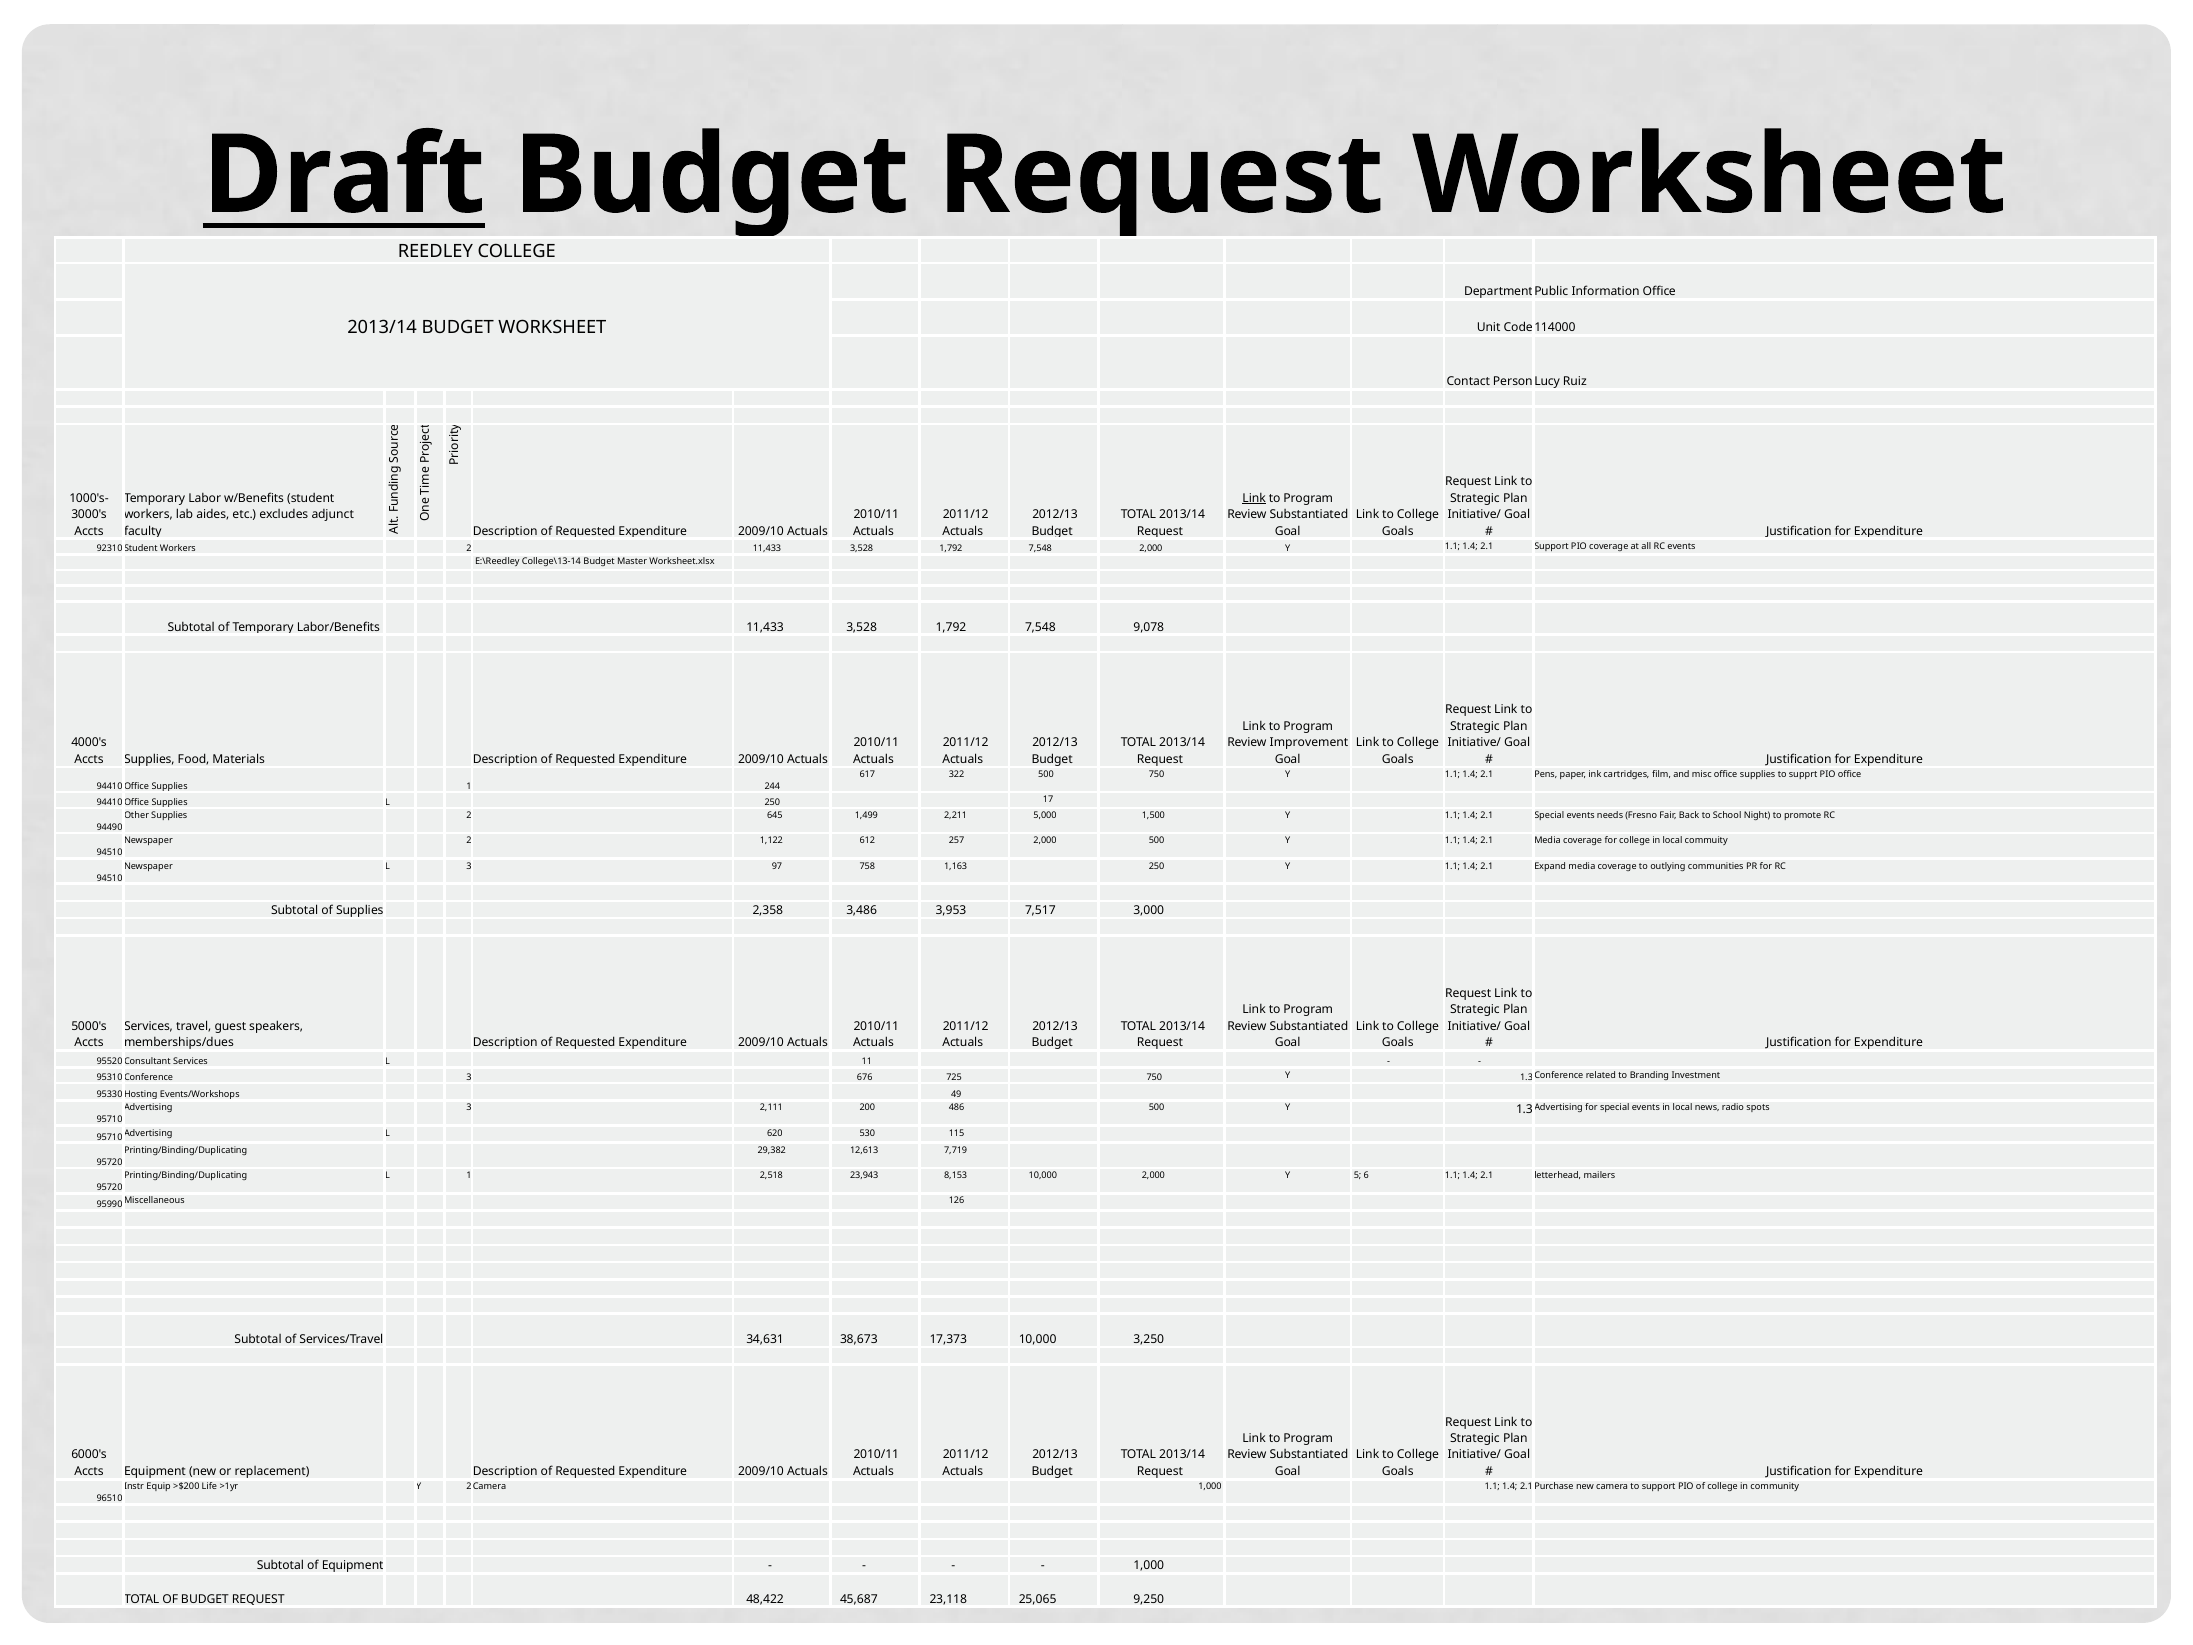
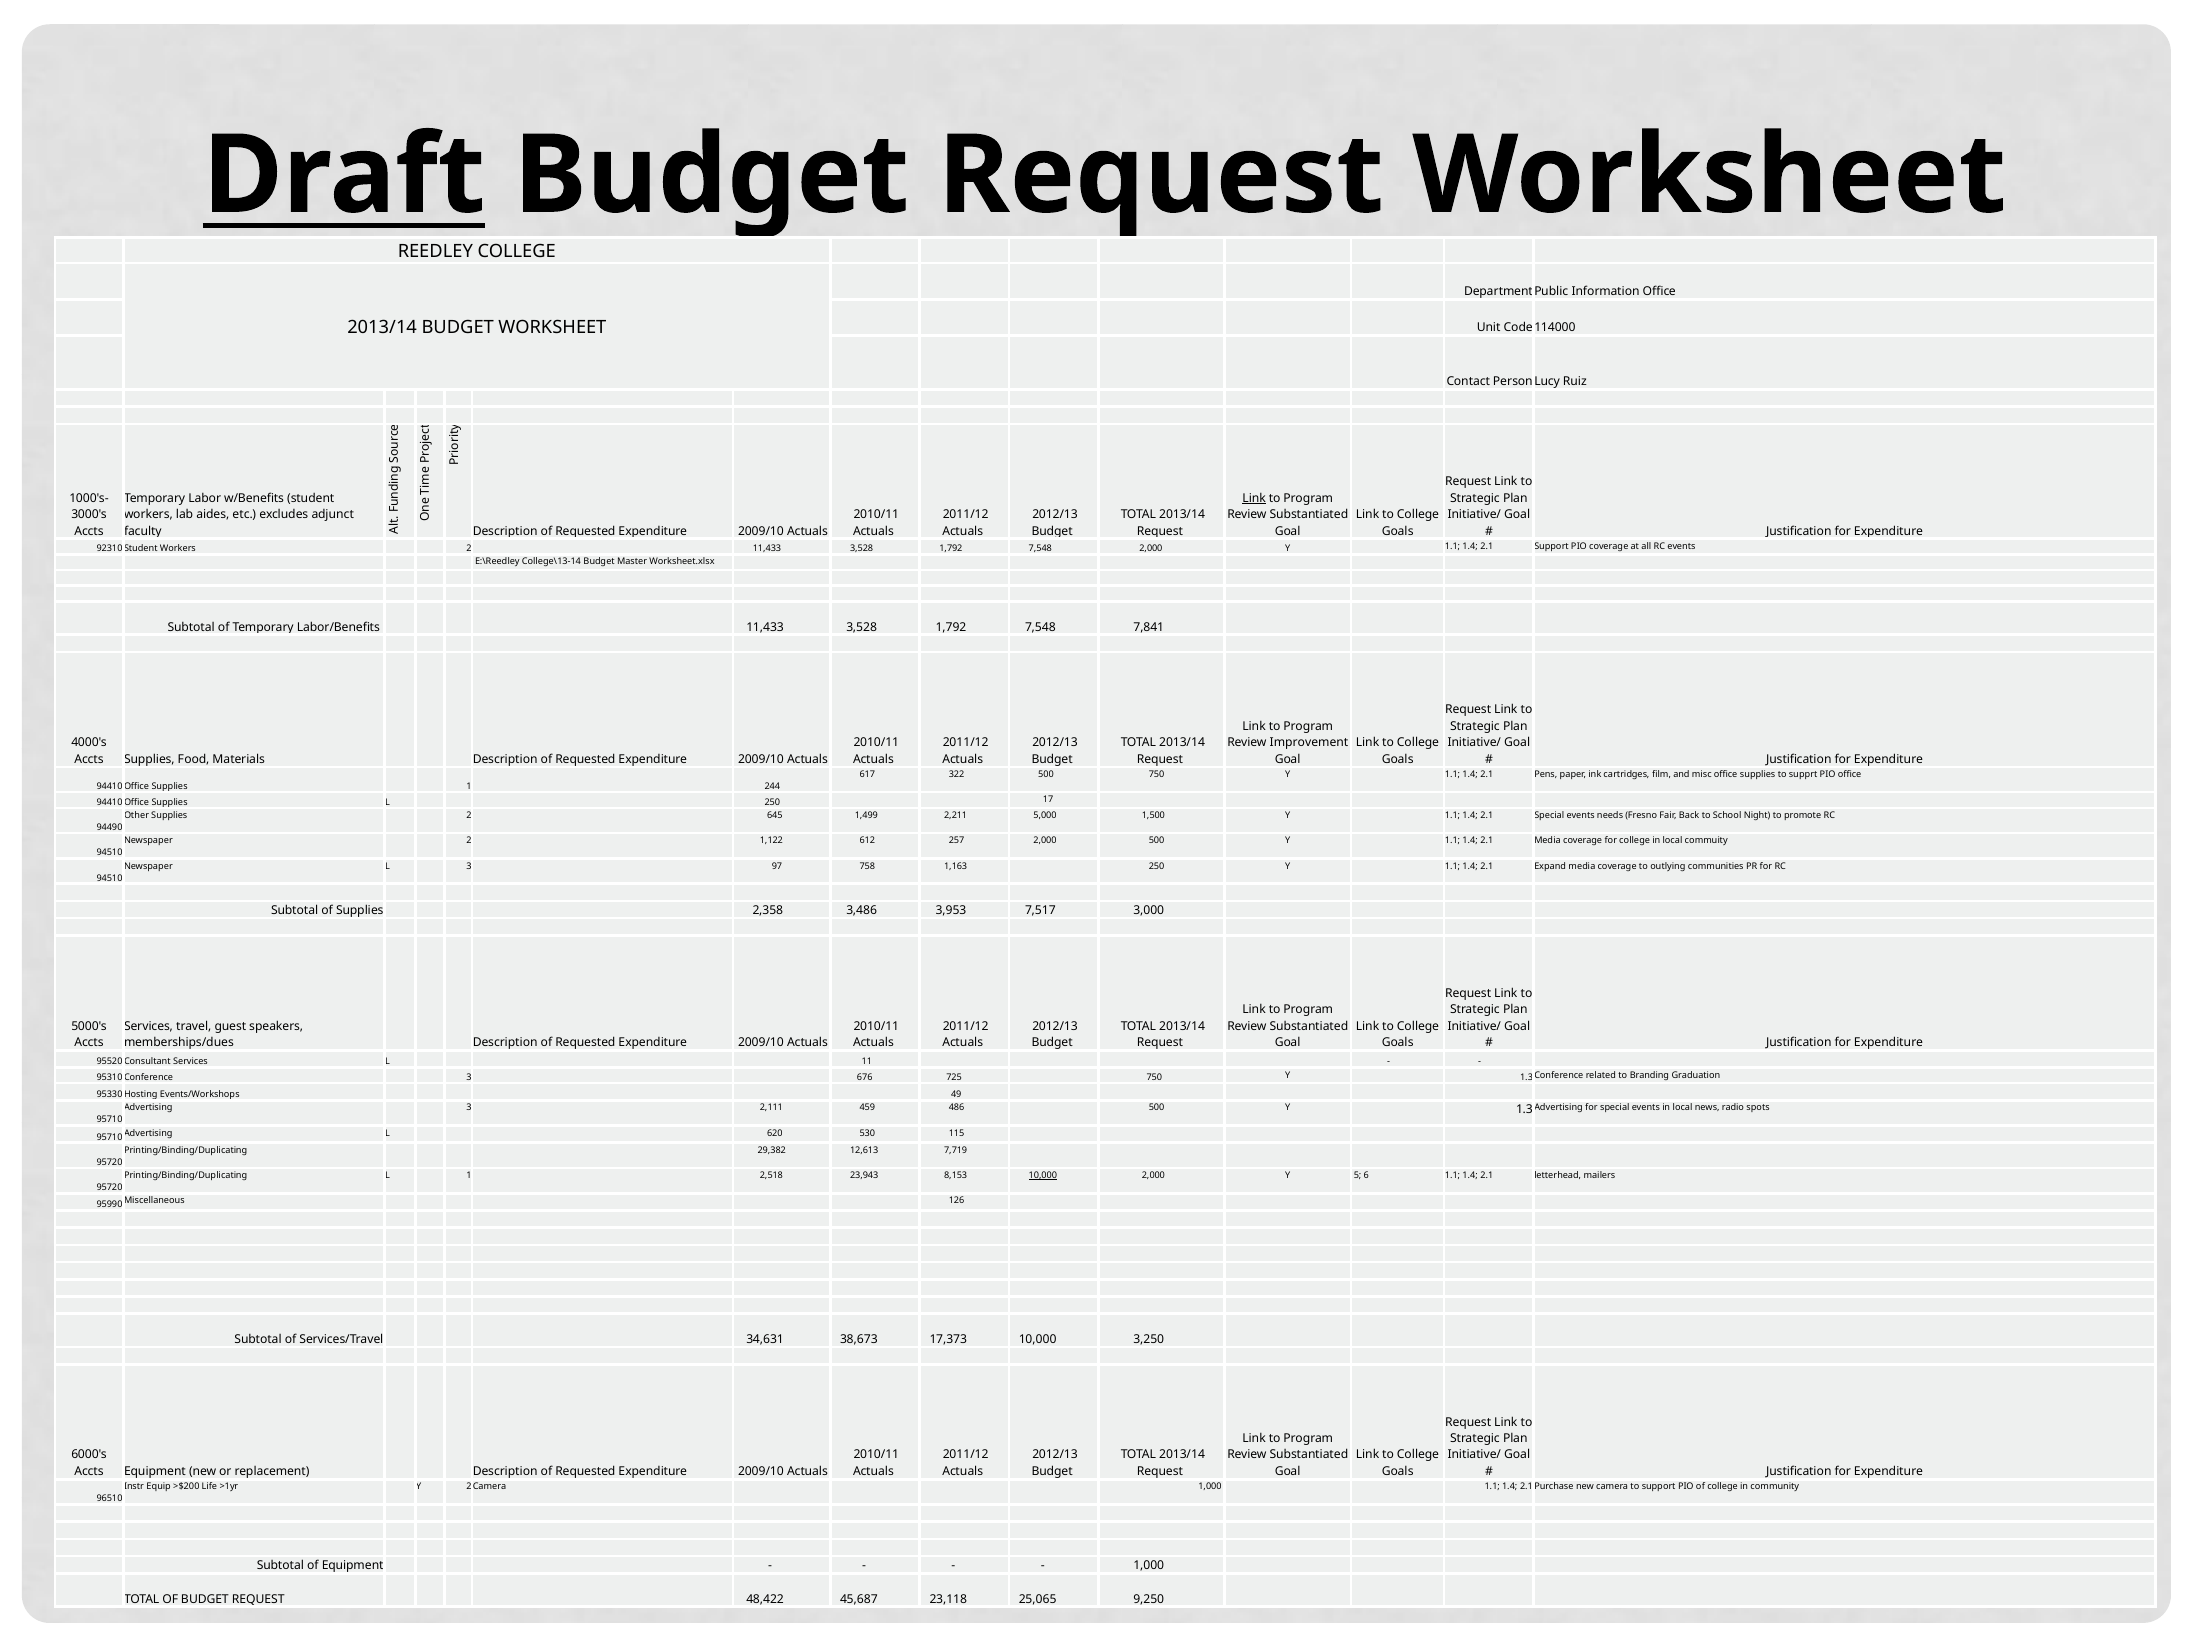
9,078: 9,078 -> 7,841 (1149, 627)
Investment: Investment -> Graduation (1696, 1075)
200: 200 -> 459 (867, 1108)
10,000 underline: none -> present (1043, 1175)
